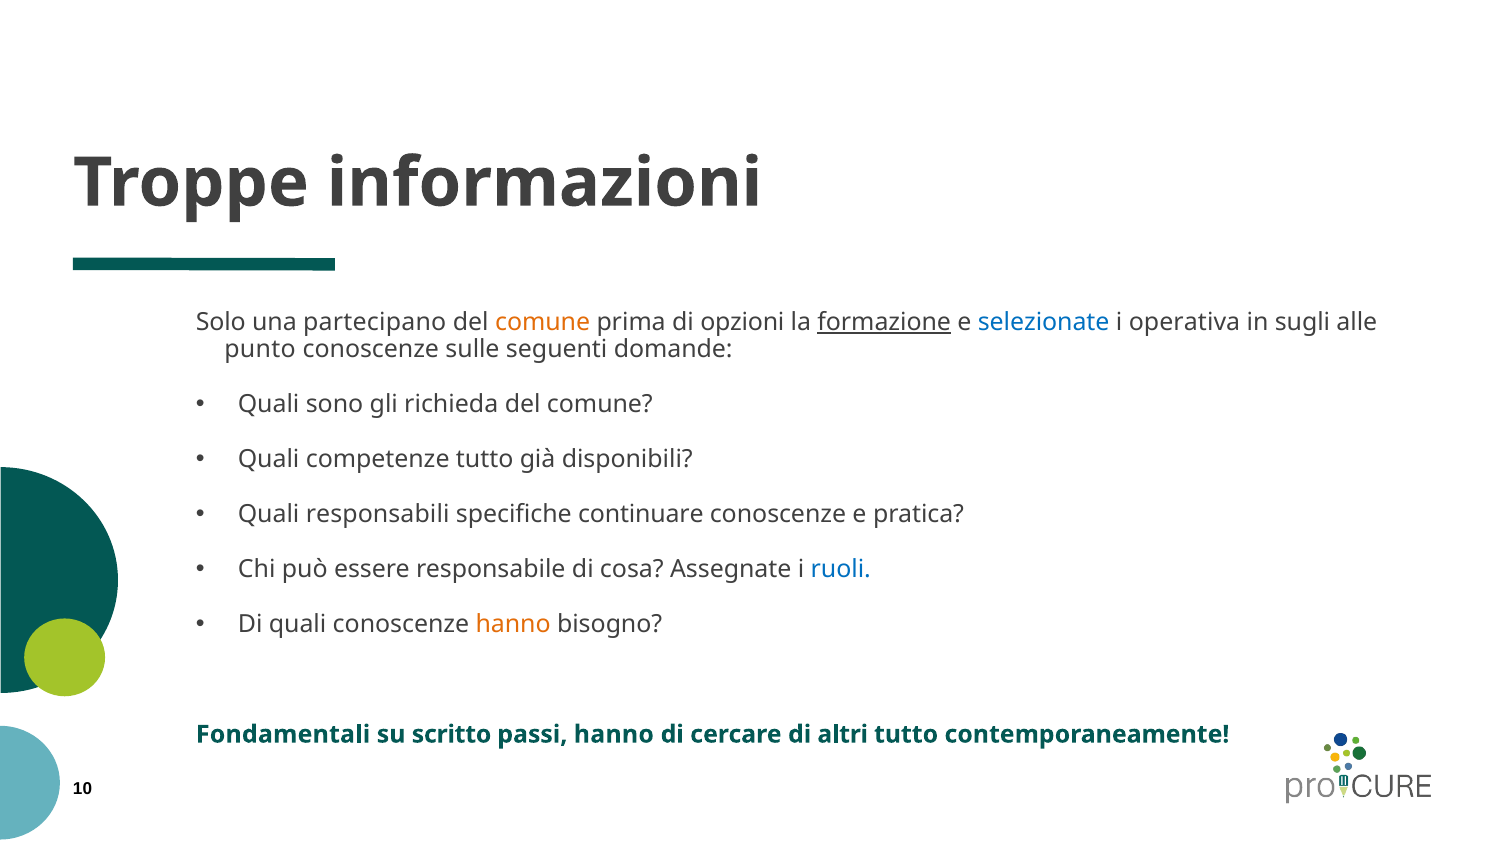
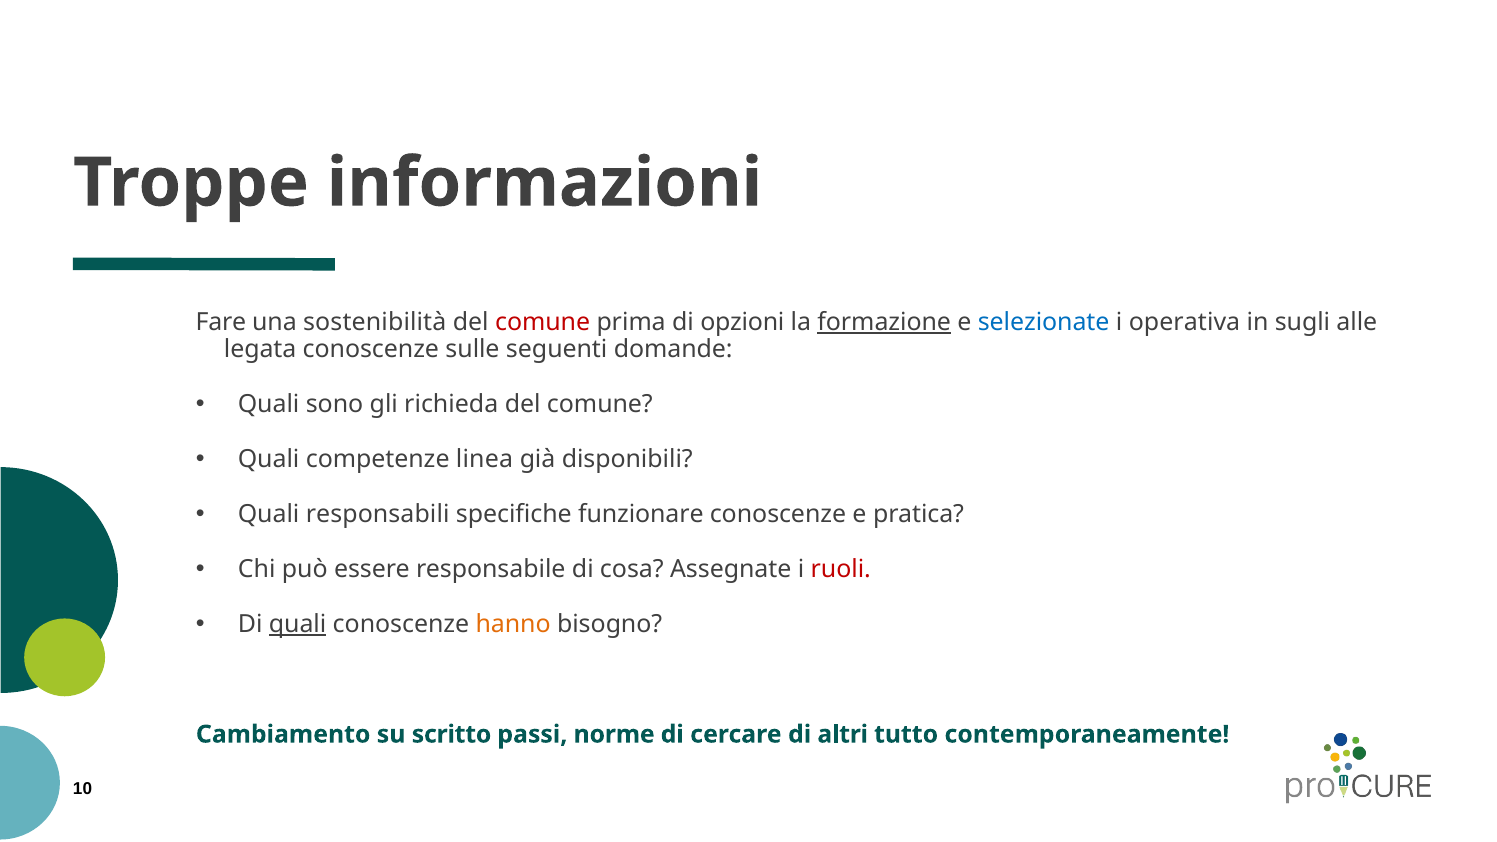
Solo: Solo -> Fare (221, 323)
partecipano: partecipano -> sostenibilità (375, 323)
comune colour: orange -> red (543, 323)
punto: punto -> legata (260, 349)
competenze tutto: tutto -> linea (484, 459)
continuare: continuare -> funzionare (641, 514)
ruoli colour: blue -> red (841, 569)
quali underline: none -> present (298, 624)
Fondamentali: Fondamentali -> Cambiamento (283, 734)
passi hanno: hanno -> norme (614, 734)
